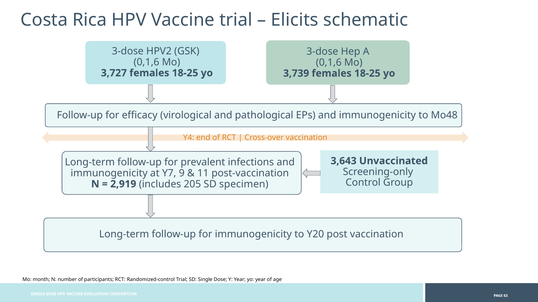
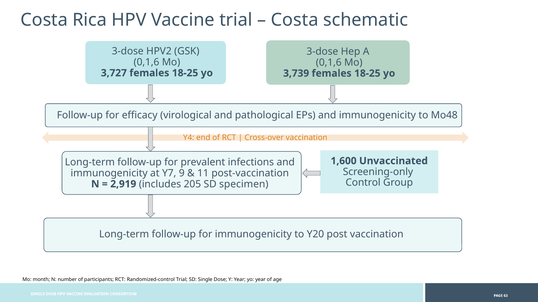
Elicits: Elicits -> Costa (295, 20)
3,643: 3,643 -> 1,600 (344, 161)
